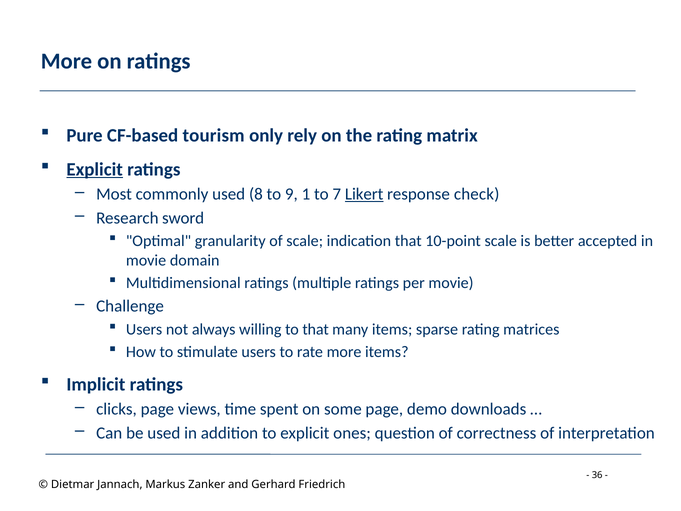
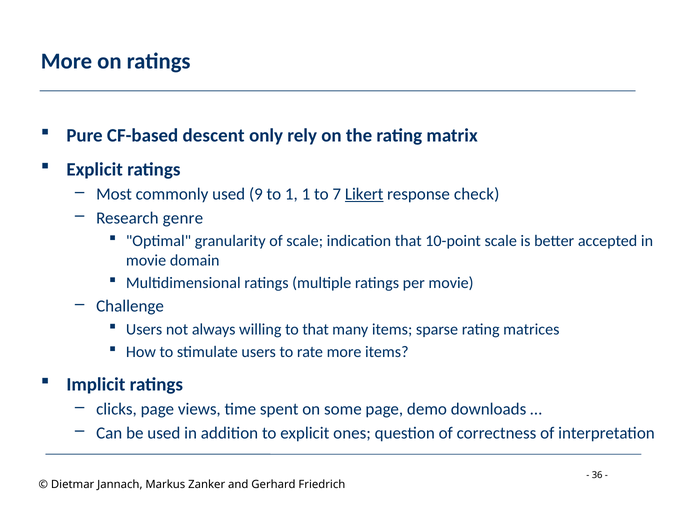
tourism: tourism -> descent (214, 135)
Explicit underline: present -> none (95, 169)
8: 8 -> 9 (256, 194)
to 9: 9 -> 1 (291, 194)
sword: sword -> genre (183, 218)
